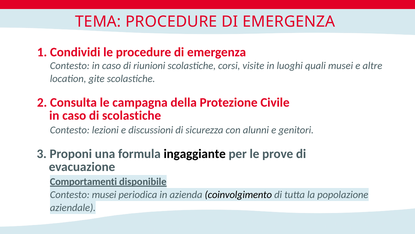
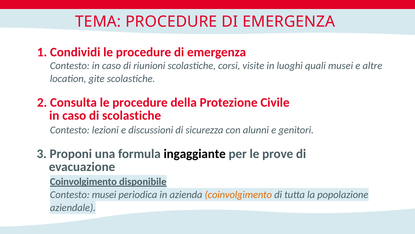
Consulta le campagna: campagna -> procedure (140, 102)
Comportamenti: Comportamenti -> Coinvolgimento (83, 181)
coinvolgimento colour: black -> orange (238, 194)
